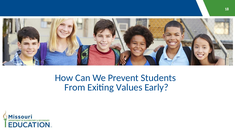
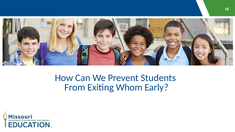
Values: Values -> Whom (129, 87)
